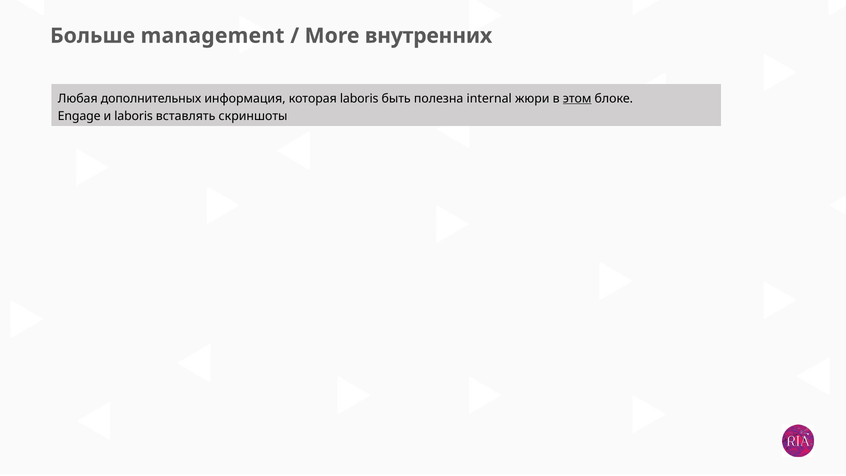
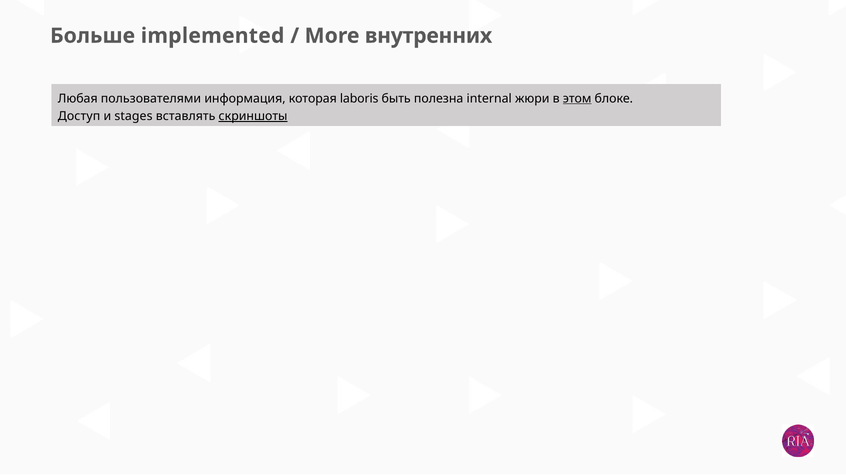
management: management -> implemented (213, 36)
дополнительных: дополнительных -> пользователями (151, 98)
Engage: Engage -> Доступ (79, 116)
и laboris: laboris -> stages (134, 116)
скриншоты underline: none -> present (253, 116)
